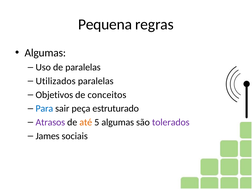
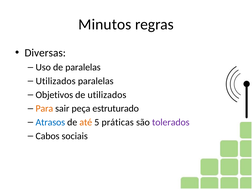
Pequena: Pequena -> Minutos (105, 24)
Algumas: Algumas -> Diversas (45, 53)
de conceitos: conceitos -> utilizados (107, 95)
Para colour: blue -> orange (44, 109)
Atrasos colour: purple -> blue (50, 122)
5 algumas: algumas -> práticas (118, 122)
James: James -> Cabos (48, 136)
